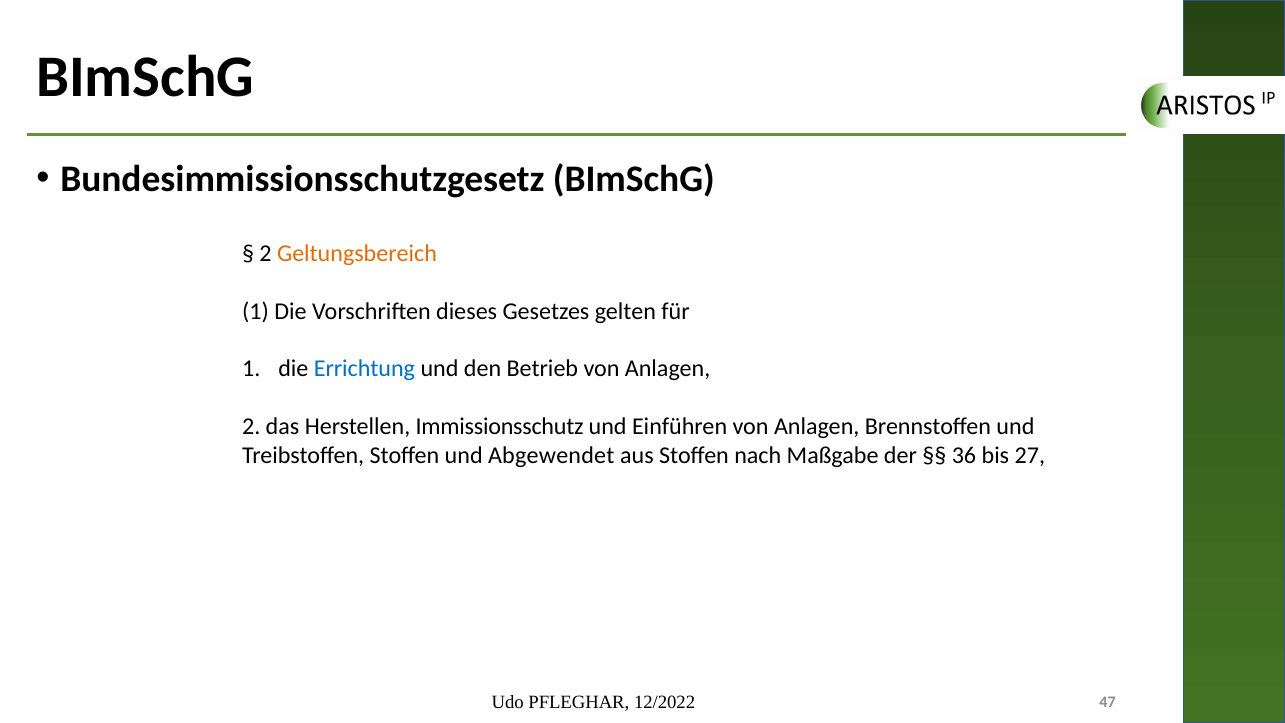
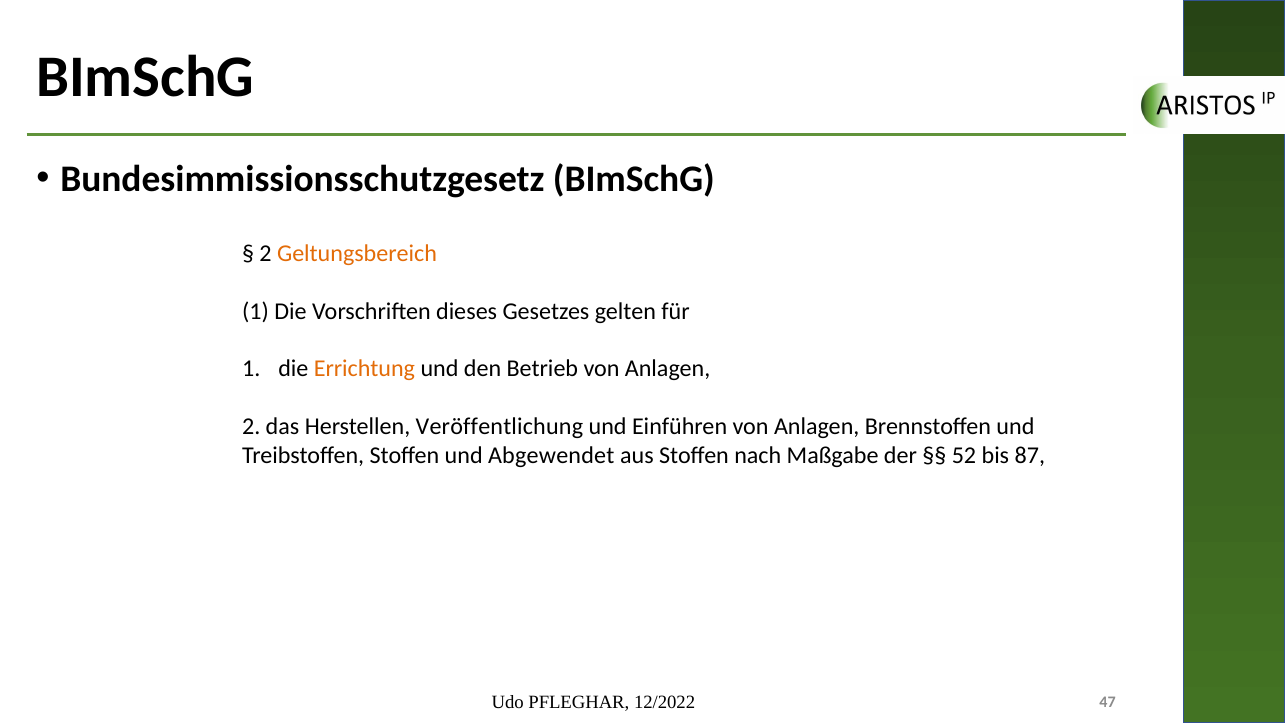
Errichtung colour: blue -> orange (364, 369)
Immissionsschutz: Immissionsschutz -> Veröffentlichung (499, 427)
36: 36 -> 52 (964, 456)
27: 27 -> 87 (1030, 456)
